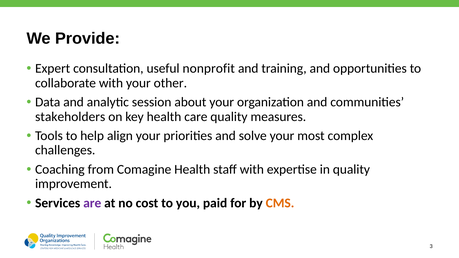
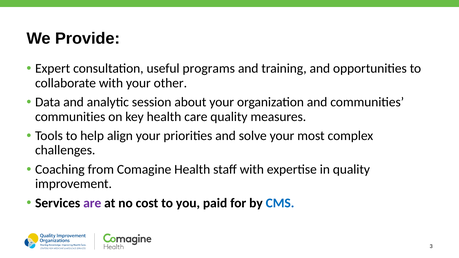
nonprofit: nonprofit -> programs (209, 69)
stakeholders: stakeholders -> communities (70, 117)
CMS colour: orange -> blue (280, 203)
